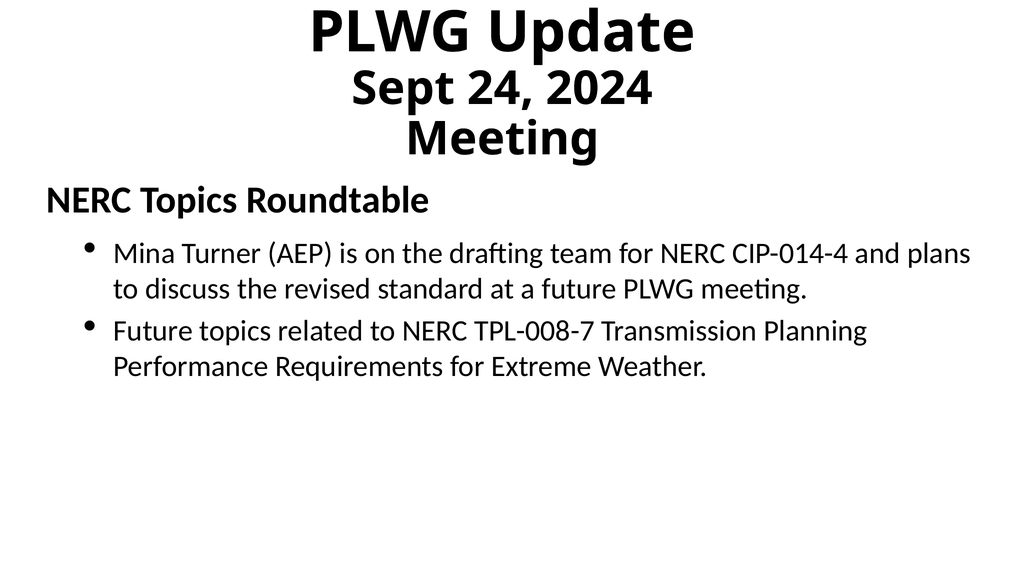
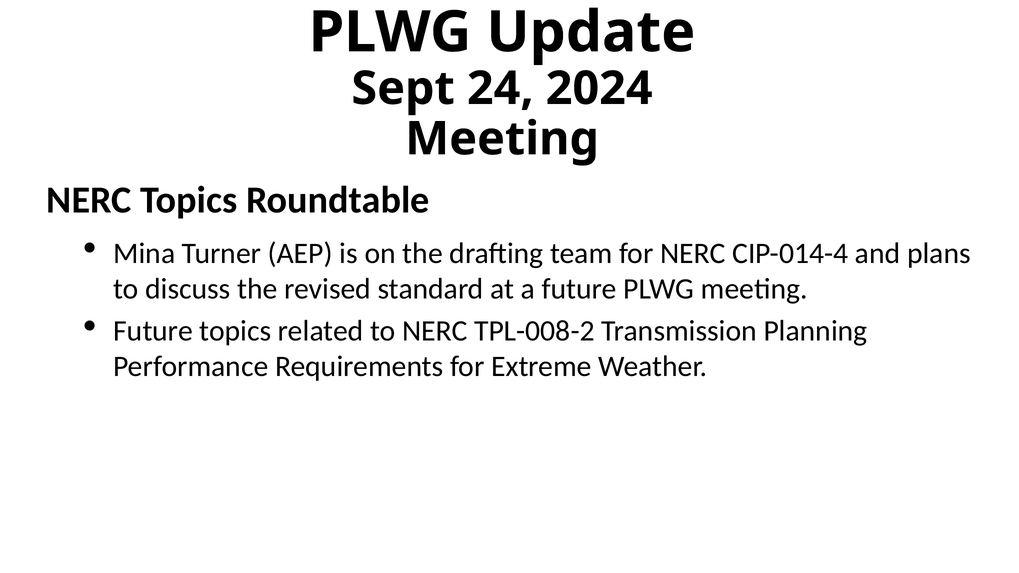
TPL-008-7: TPL-008-7 -> TPL-008-2 (534, 331)
